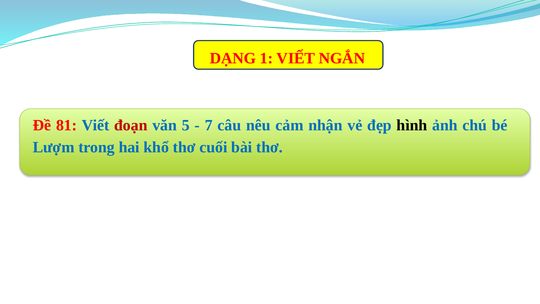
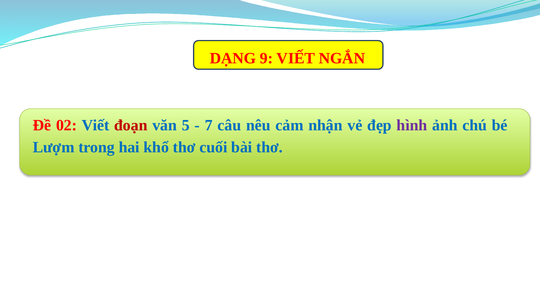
1: 1 -> 9 (266, 58)
81: 81 -> 02 (66, 125)
hình colour: black -> purple (412, 125)
